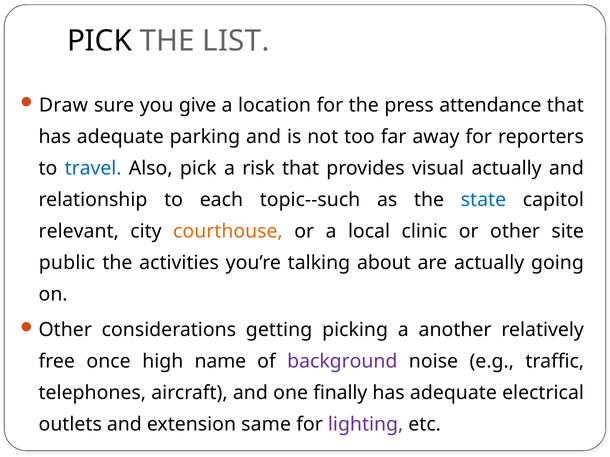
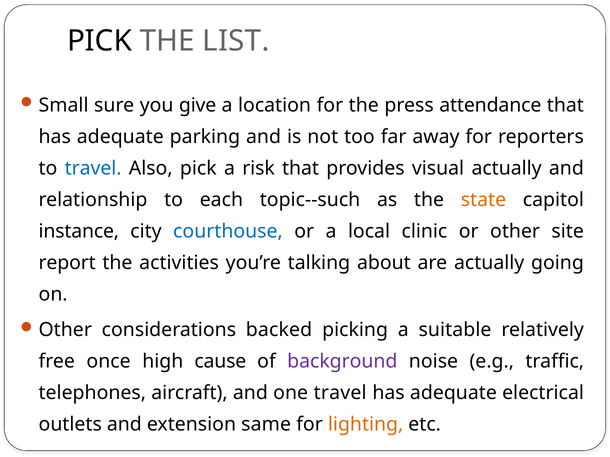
Draw: Draw -> Small (64, 105)
state colour: blue -> orange (483, 200)
relevant: relevant -> instance (79, 231)
courthouse colour: orange -> blue (228, 231)
public: public -> report (67, 263)
getting: getting -> backed (279, 330)
another: another -> suitable (455, 330)
name: name -> cause (220, 362)
one finally: finally -> travel (340, 393)
lighting colour: purple -> orange (366, 425)
